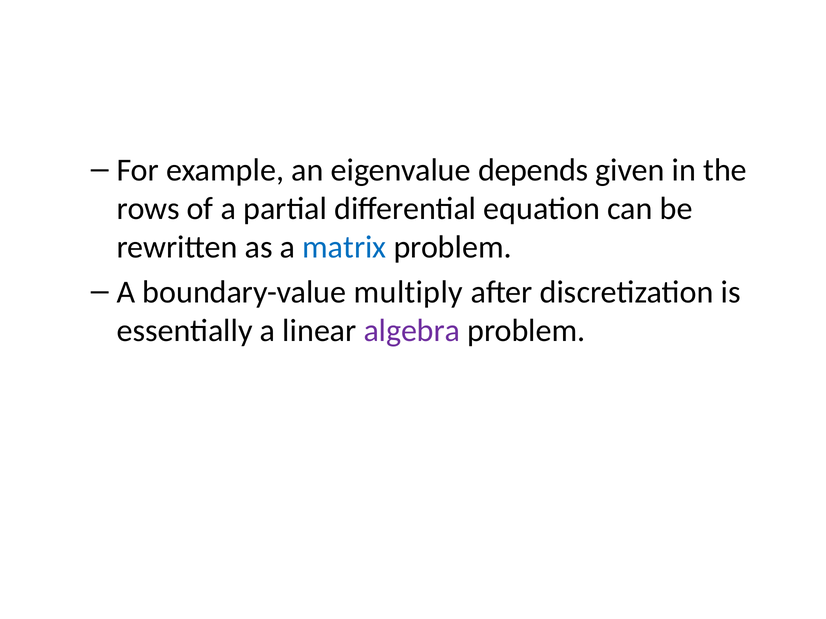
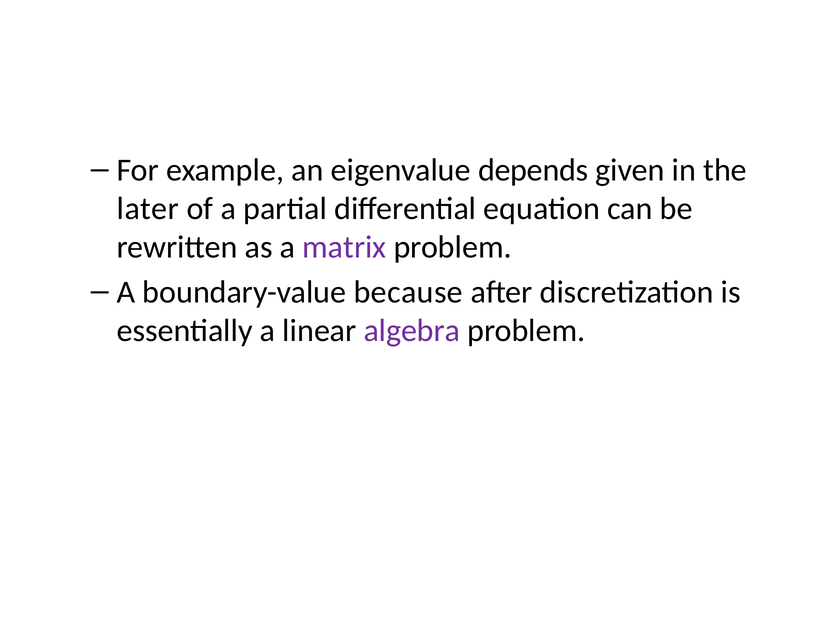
rows: rows -> later (148, 209)
matrix colour: blue -> purple (344, 247)
multiply: multiply -> because (408, 292)
